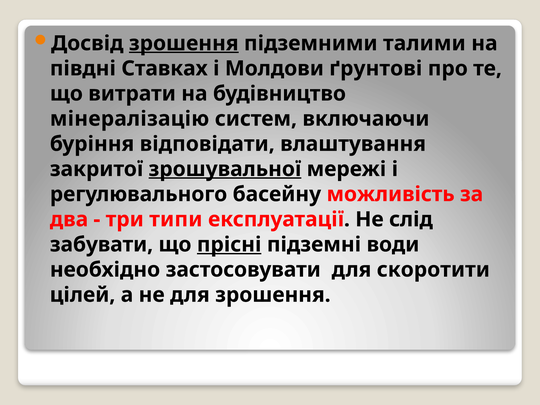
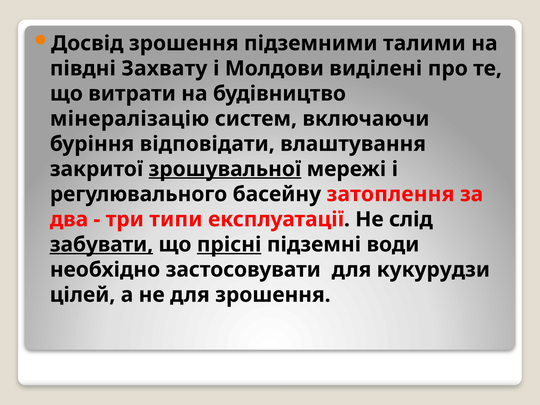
зрошення underline: present -> none (184, 43)
Ставках: Ставках -> Захвату (164, 68)
ґрунтові: ґрунтові -> виділені (376, 68)
можливість: можливість -> затоплення (390, 194)
забувати underline: none -> present (101, 245)
скоротити: скоротити -> кукурудзи (433, 270)
